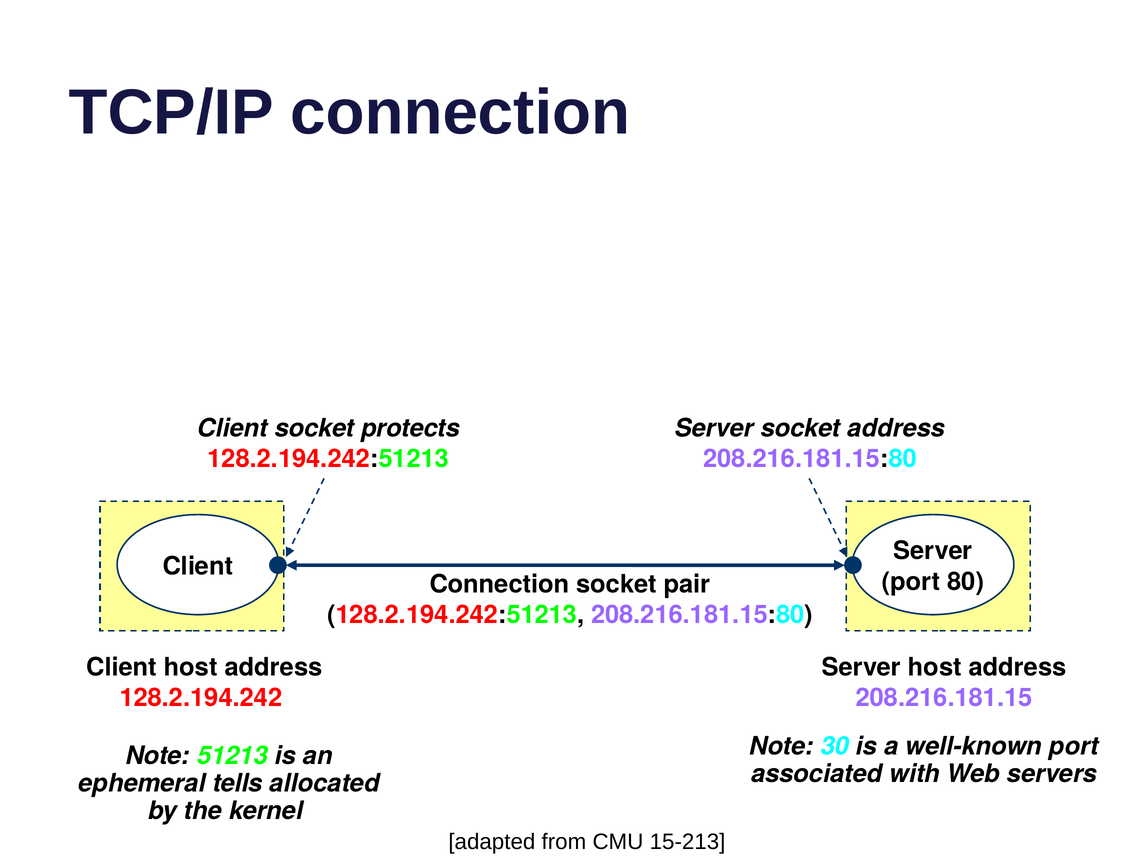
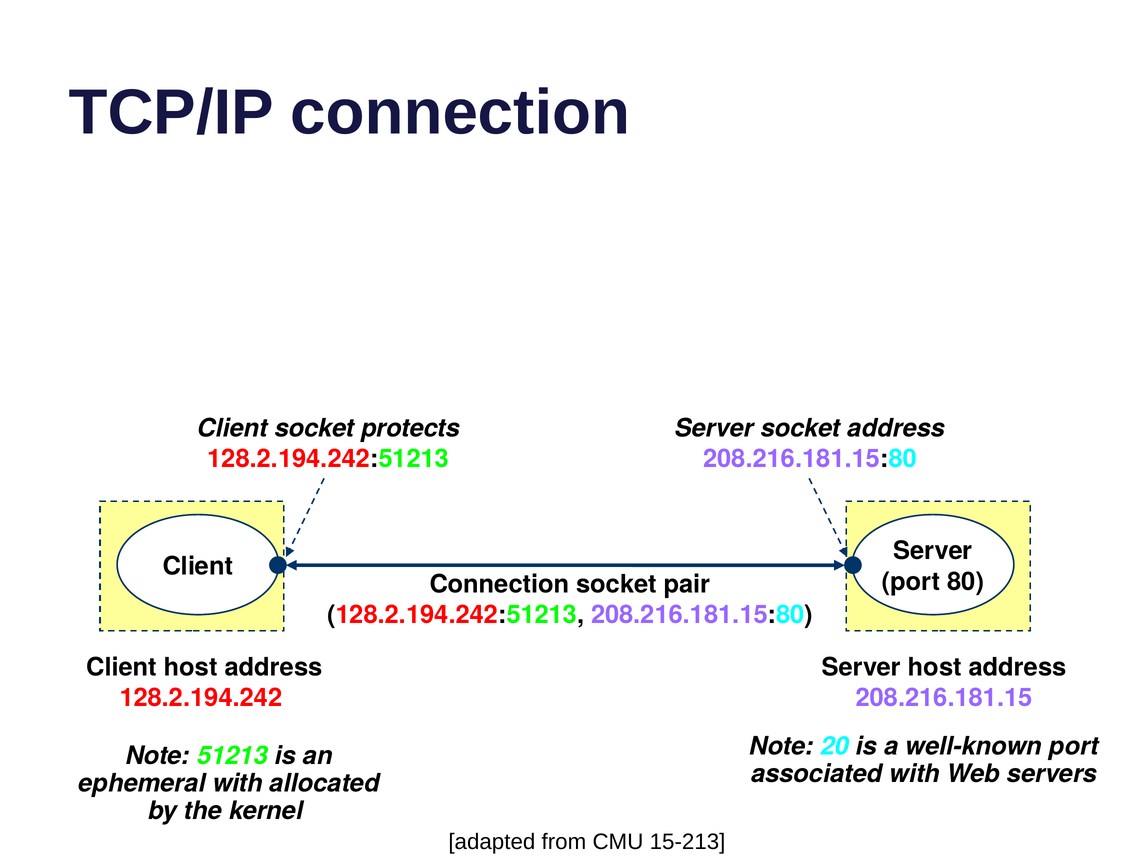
30: 30 -> 20 (835, 746)
ephemeral tells: tells -> with (238, 783)
